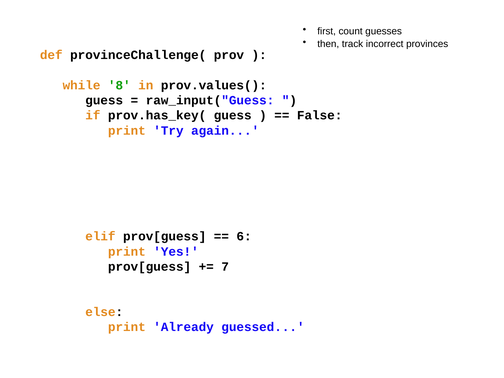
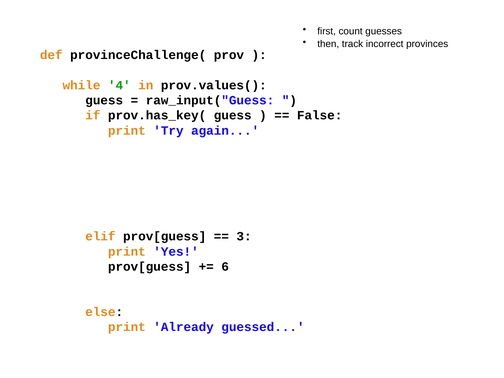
8: 8 -> 4 (119, 85)
6: 6 -> 3 (244, 236)
7: 7 -> 6 (225, 267)
